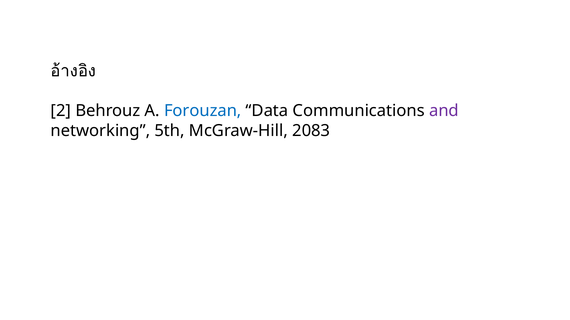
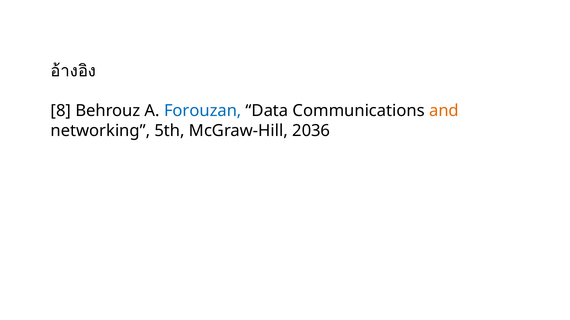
2: 2 -> 8 (61, 111)
and colour: purple -> orange (444, 111)
2083: 2083 -> 2036 (311, 131)
